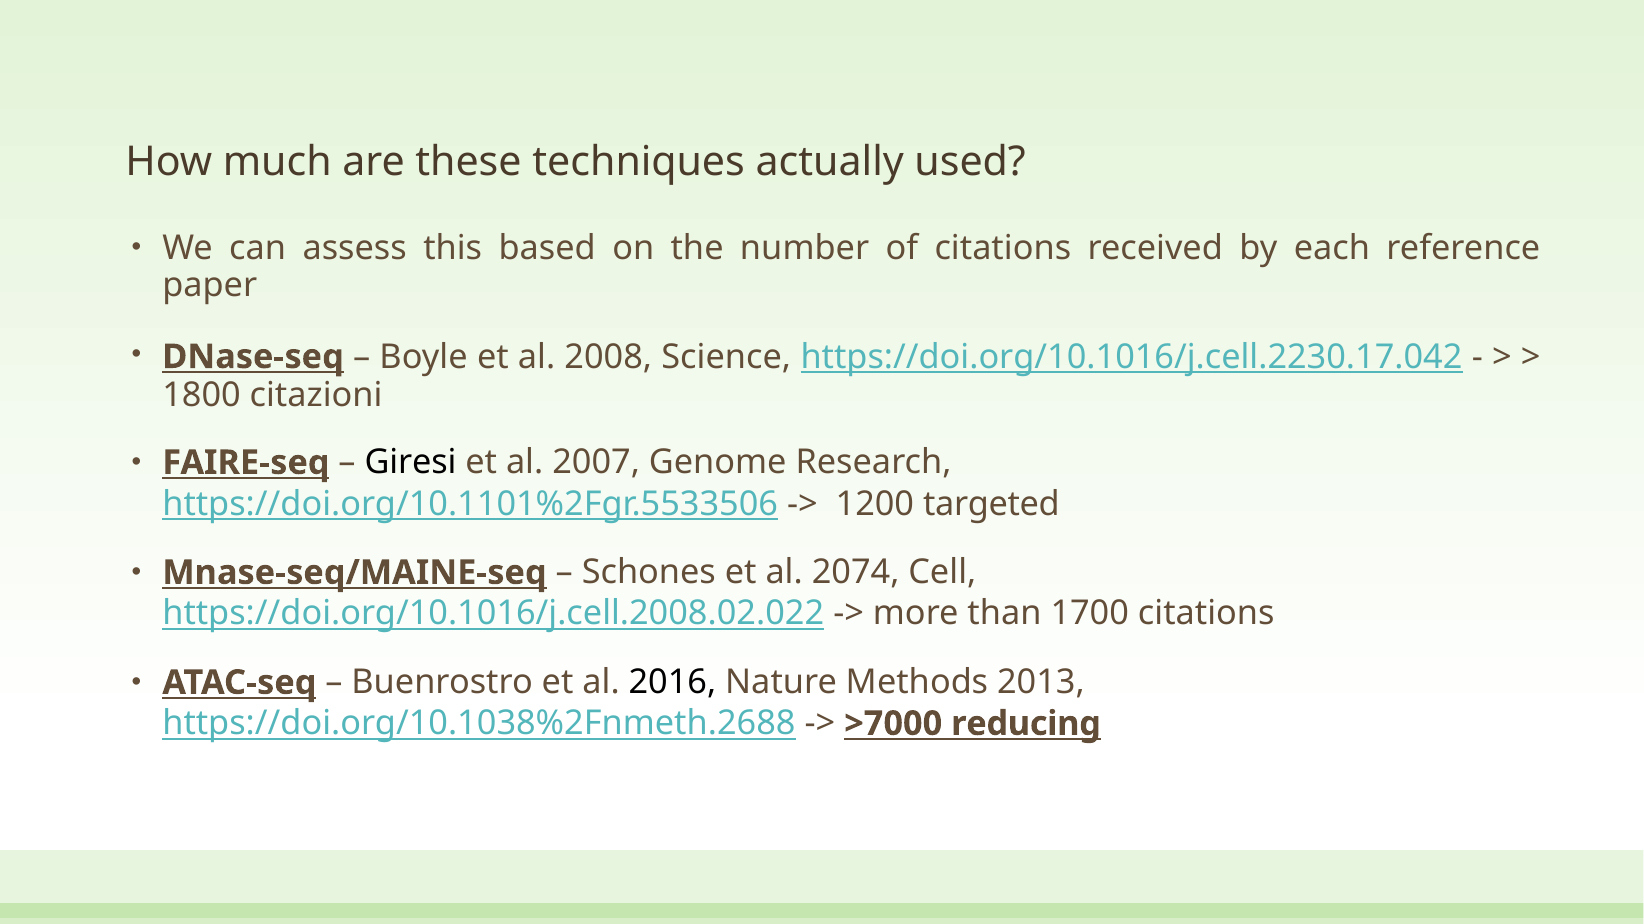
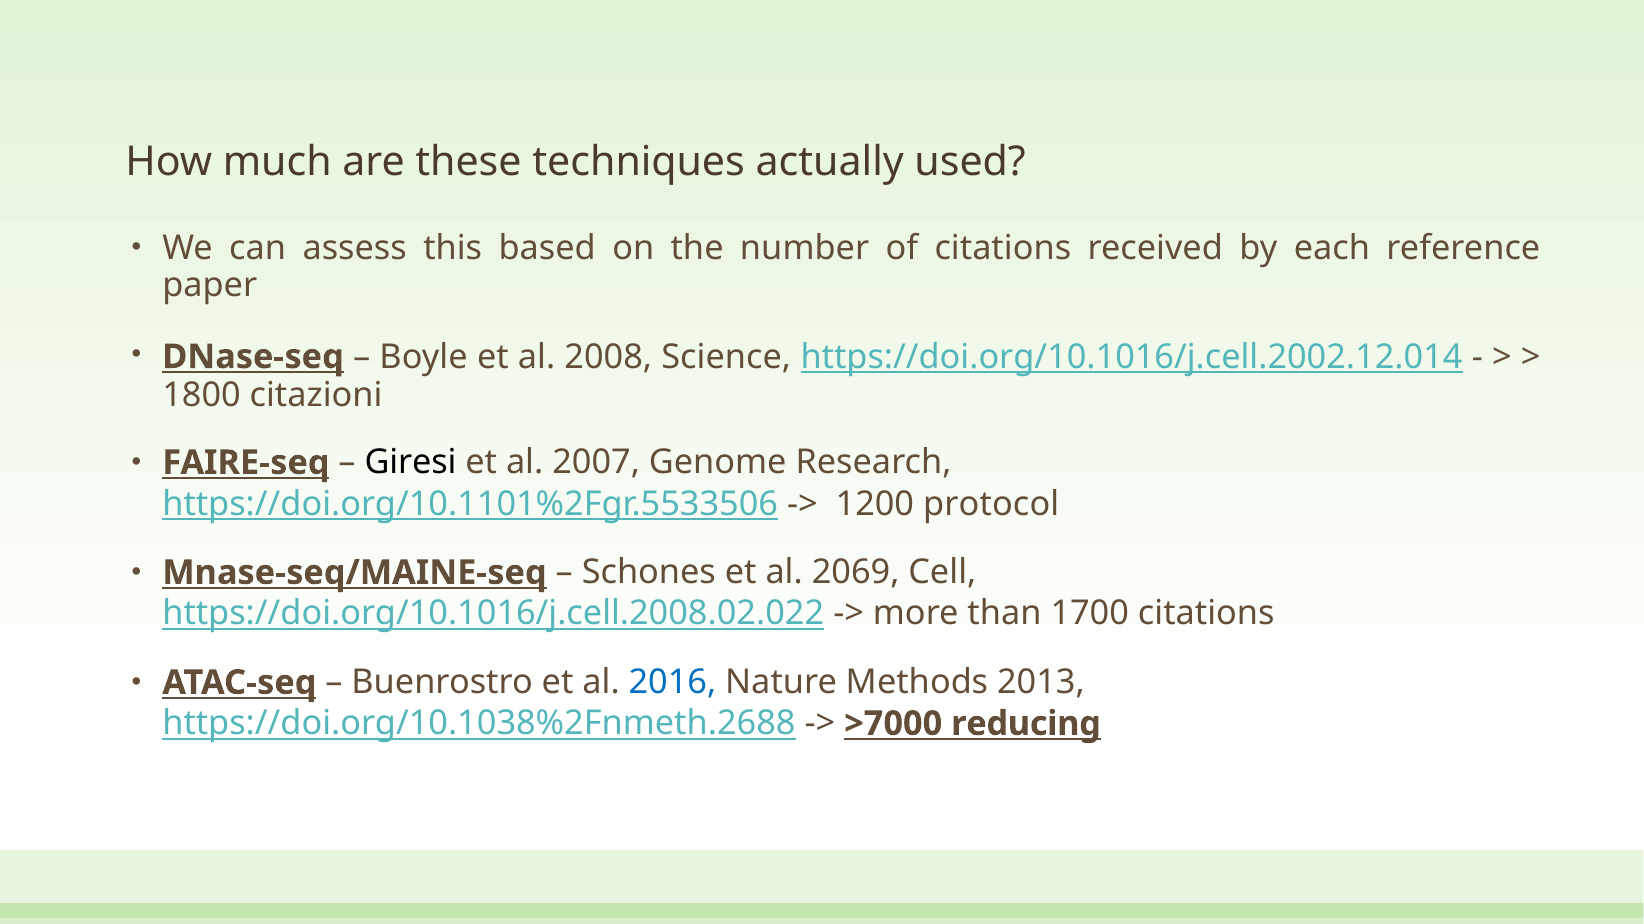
https://doi.org/10.1016/j.cell.2230.17.042: https://doi.org/10.1016/j.cell.2230.17.042 -> https://doi.org/10.1016/j.cell.2002.12.014 (1131, 357)
targeted: targeted -> protocol (991, 504)
2074: 2074 -> 2069 (856, 573)
2016 colour: black -> blue (672, 683)
